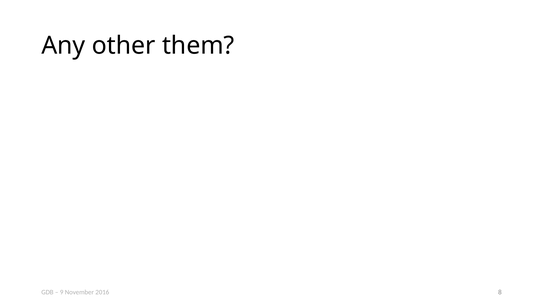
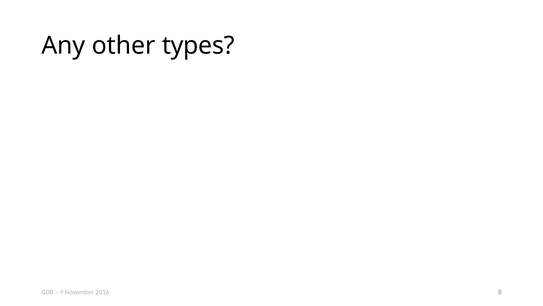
them: them -> types (198, 46)
